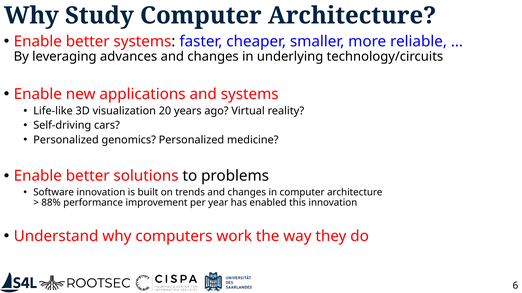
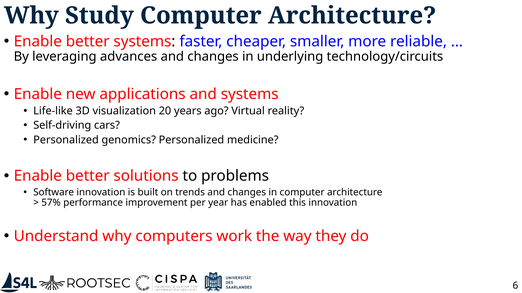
88%: 88% -> 57% (51, 203)
